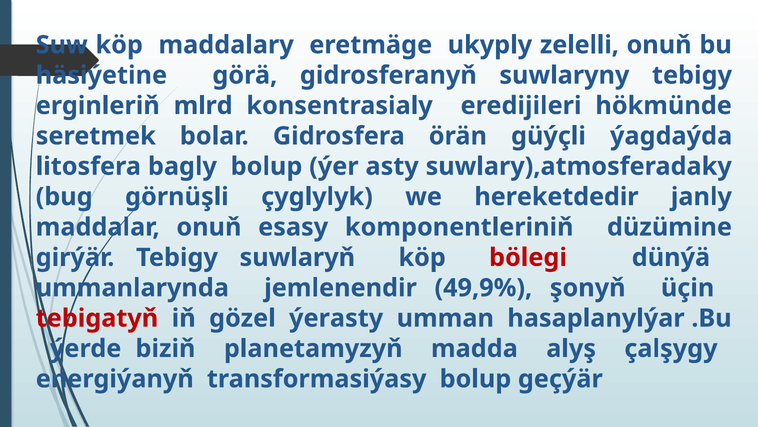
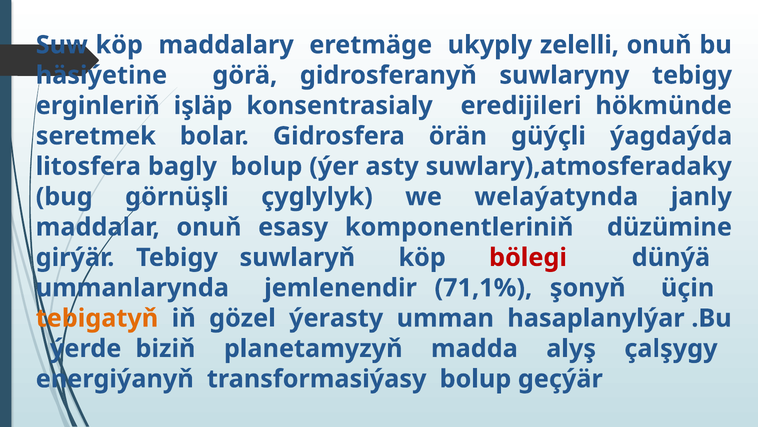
mlrd: mlrd -> işläp (203, 106)
hereketdedir: hereketdedir -> welaýatynda (556, 196)
49,9%: 49,9% -> 71,1% (483, 287)
tebigatyň colour: red -> orange (97, 318)
